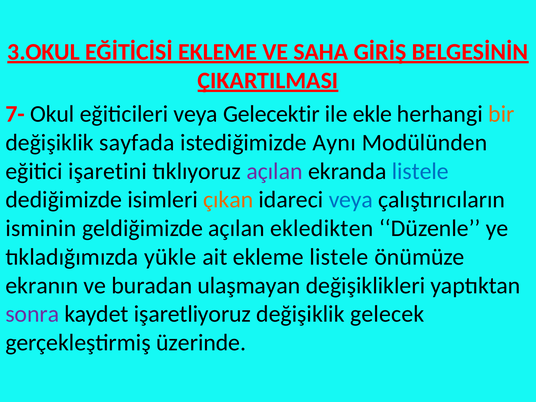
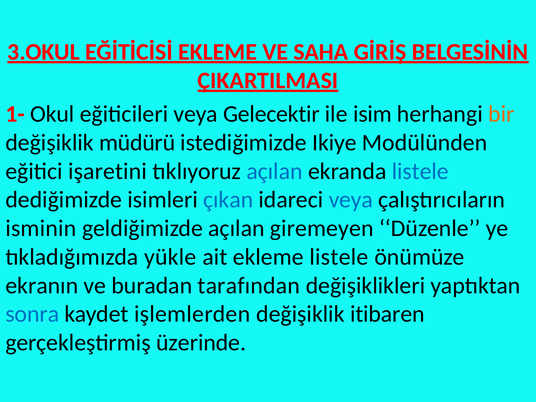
7-: 7- -> 1- (15, 114)
ekle: ekle -> isim (372, 114)
sayfada: sayfada -> müdürü (137, 143)
Aynı: Aynı -> Ikiye (334, 143)
açılan colour: purple -> blue (275, 171)
çıkan colour: orange -> blue (228, 200)
ekledikten: ekledikten -> giremeyen (322, 228)
ulaşmayan: ulaşmayan -> tarafından (249, 286)
sonra colour: purple -> blue (32, 314)
işaretliyoruz: işaretliyoruz -> işlemlerden (192, 314)
gelecek: gelecek -> itibaren (387, 314)
